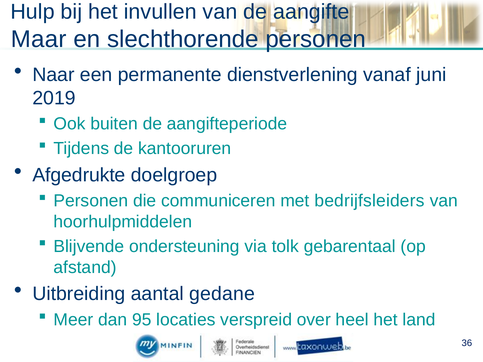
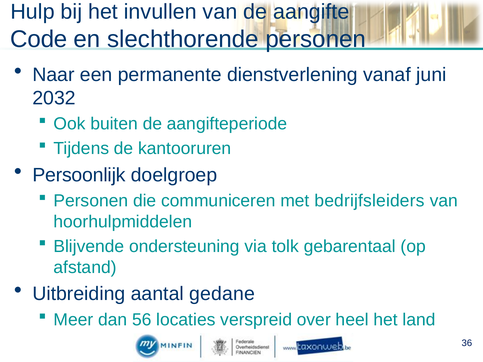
Maar: Maar -> Code (39, 39)
2019: 2019 -> 2032 (54, 98)
Afgedrukte: Afgedrukte -> Persoonlijk (79, 175)
95: 95 -> 56 (142, 320)
